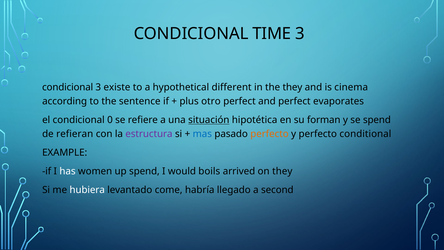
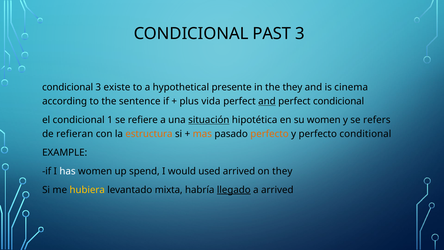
TIME: TIME -> PAST (272, 33)
different: different -> presente (232, 87)
otro: otro -> vida (211, 101)
and underline: none -> present (267, 101)
perfect evaporates: evaporates -> condicional (339, 101)
0: 0 -> 1 (110, 120)
su forman: forman -> women (324, 120)
se spend: spend -> refers (377, 120)
estructura colour: purple -> orange (149, 134)
mas colour: blue -> orange (202, 134)
boils: boils -> used (209, 171)
hubiera colour: white -> yellow (87, 190)
come: come -> mixta (169, 190)
llegado underline: none -> present (234, 190)
a second: second -> arrived (277, 190)
